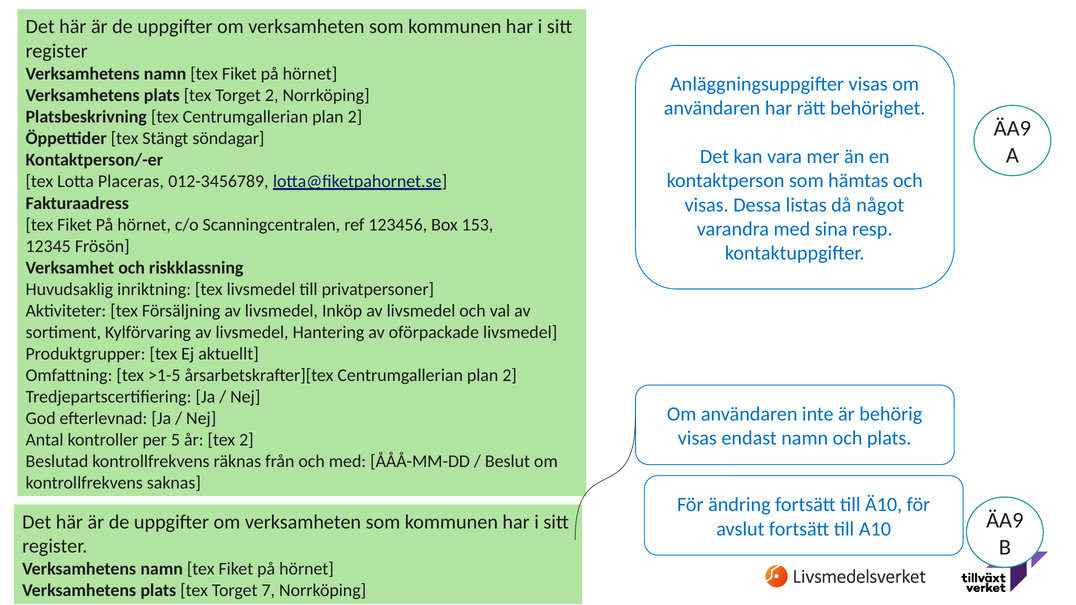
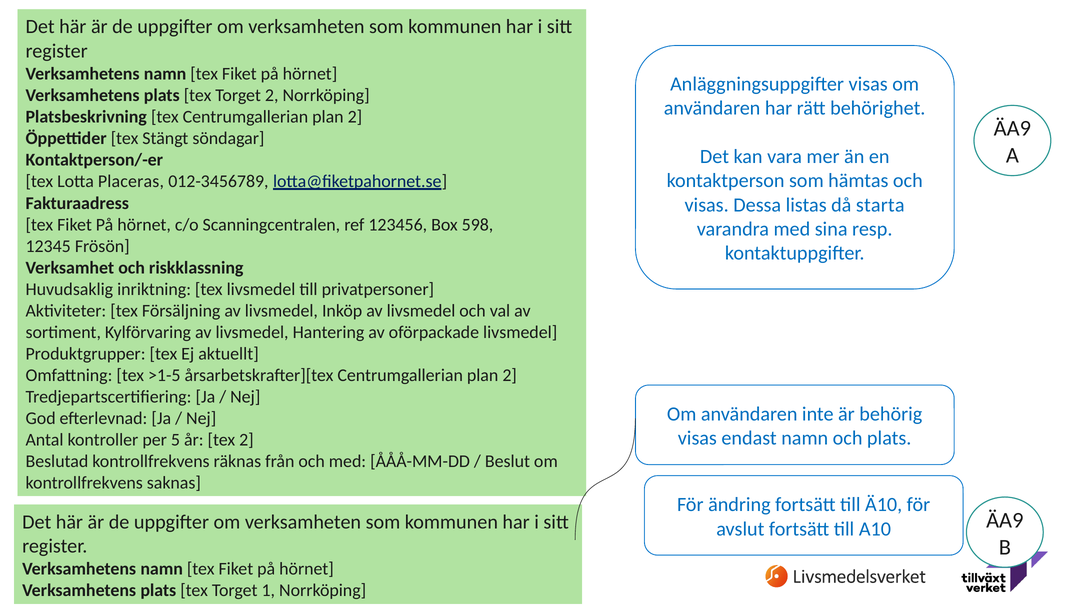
något: något -> starta (880, 205)
153: 153 -> 598 (478, 225)
7: 7 -> 1 (268, 591)
